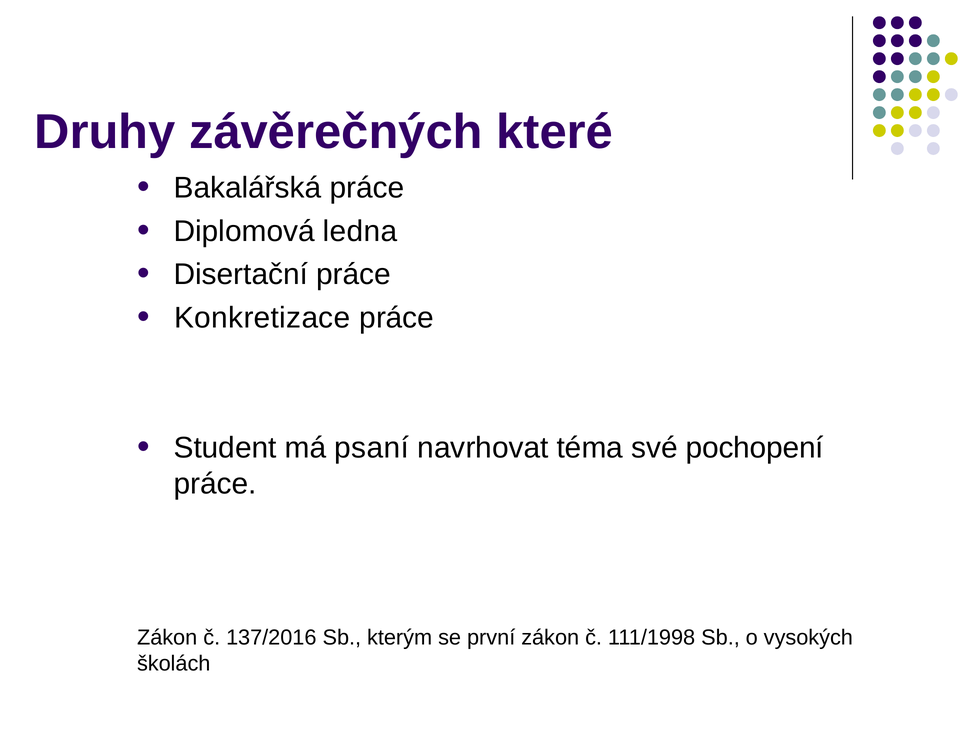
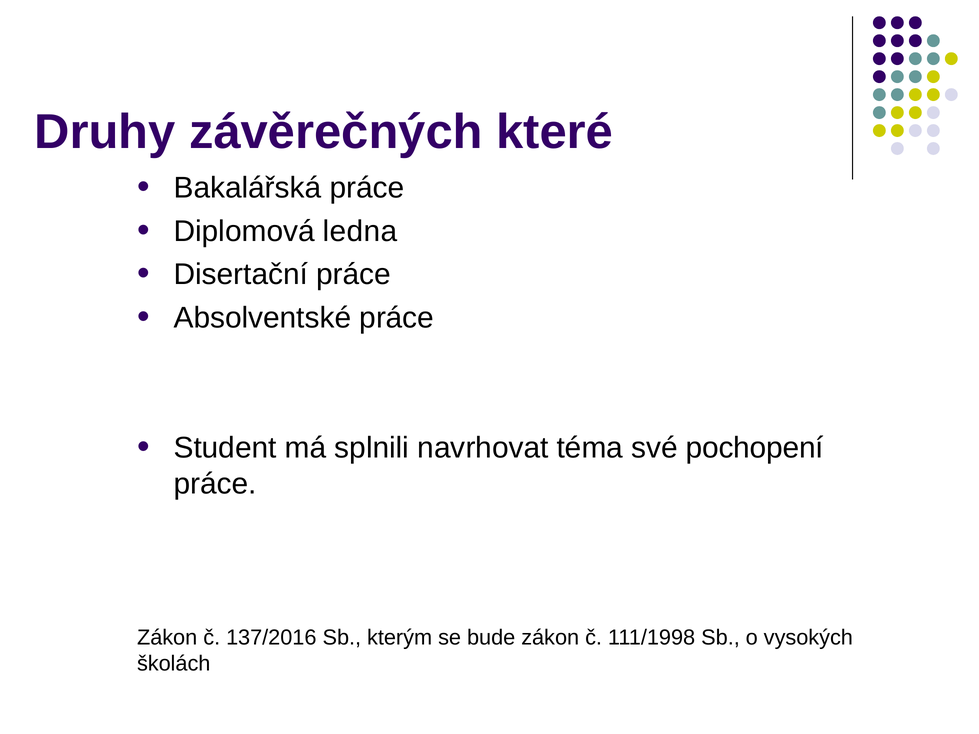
Konkretizace: Konkretizace -> Absolventské (262, 318)
psaní: psaní -> splnili (372, 448)
první: první -> bude (491, 638)
